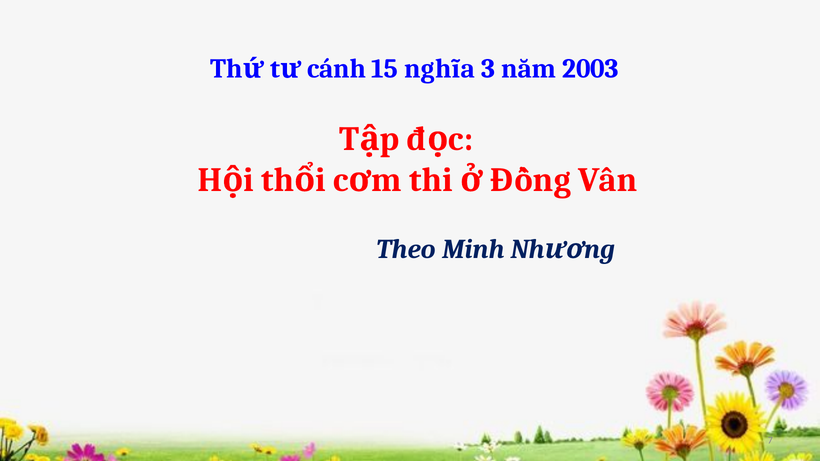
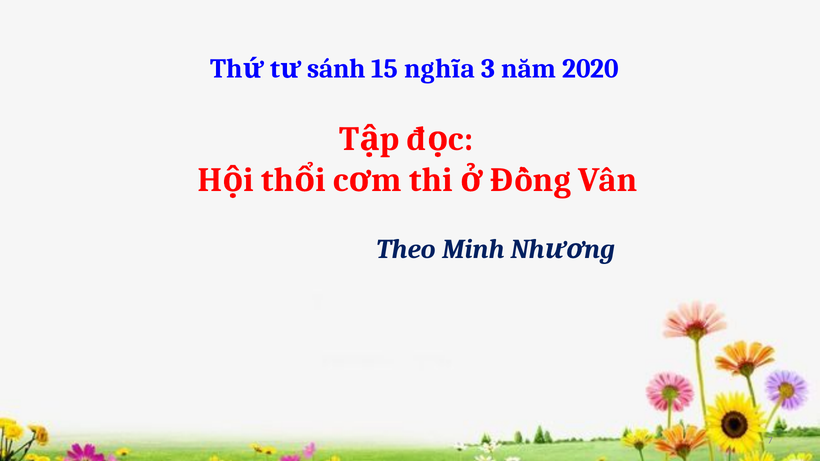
cánh: cánh -> sánh (337, 69)
2003: 2003 -> 2020 (590, 69)
